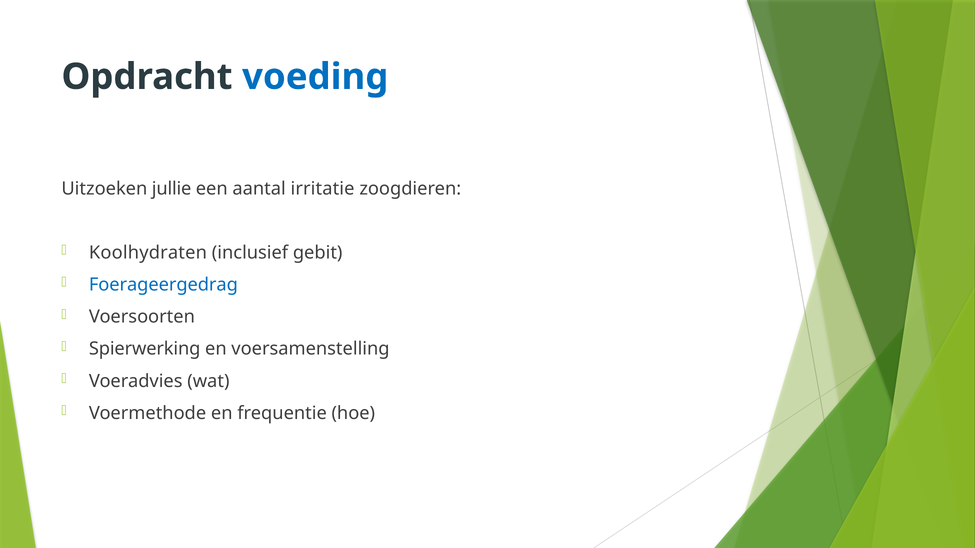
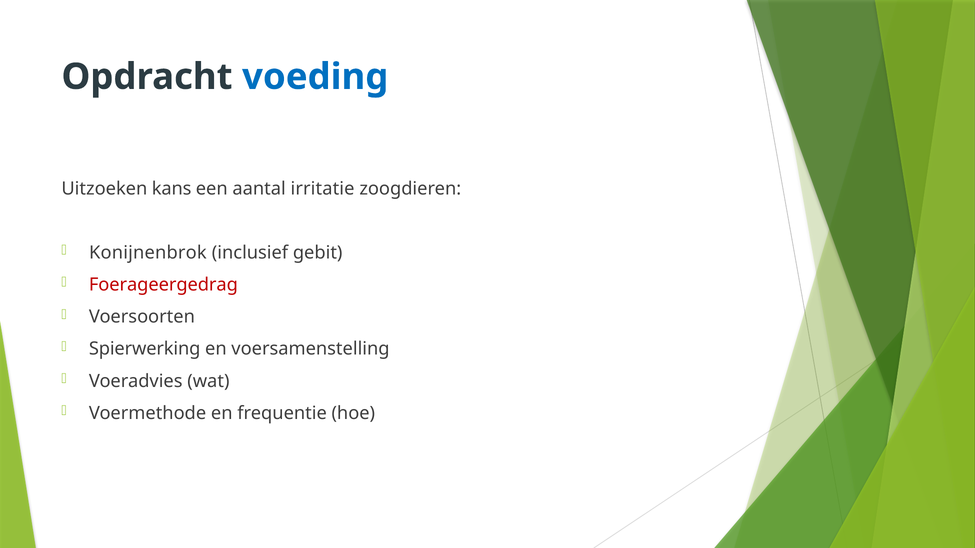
jullie: jullie -> kans (172, 189)
Koolhydraten: Koolhydraten -> Konijnenbrok (148, 253)
Foerageergedrag colour: blue -> red (163, 285)
